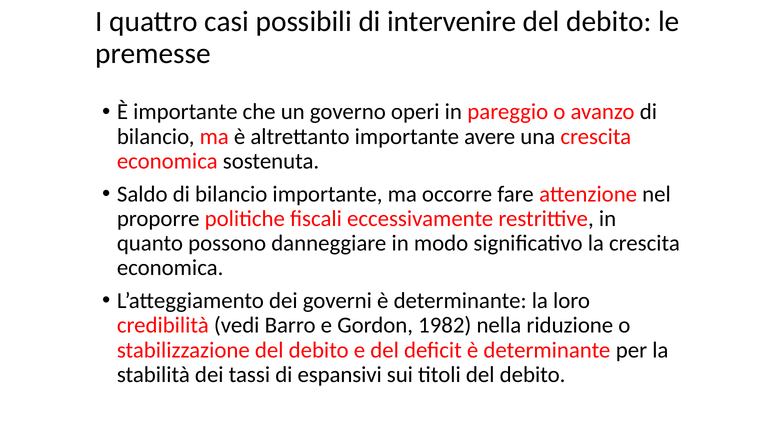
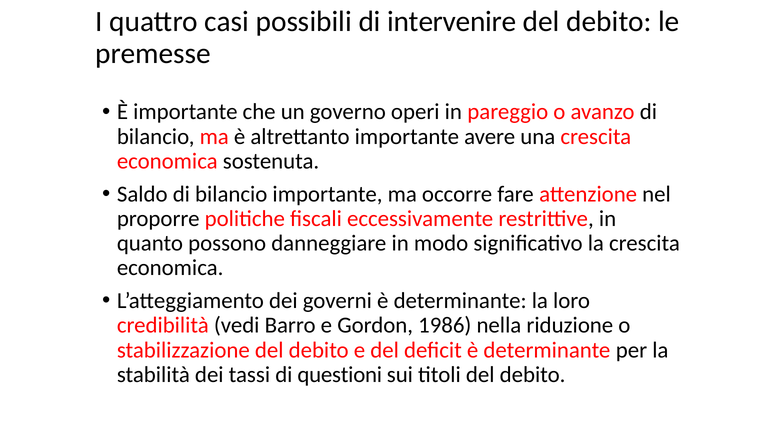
1982: 1982 -> 1986 (445, 325)
espansivi: espansivi -> questioni (340, 375)
